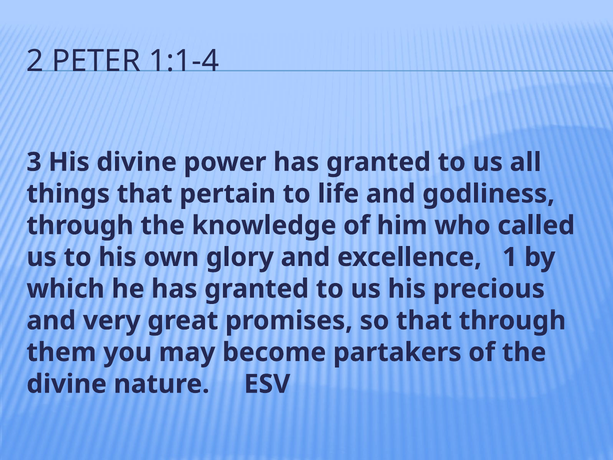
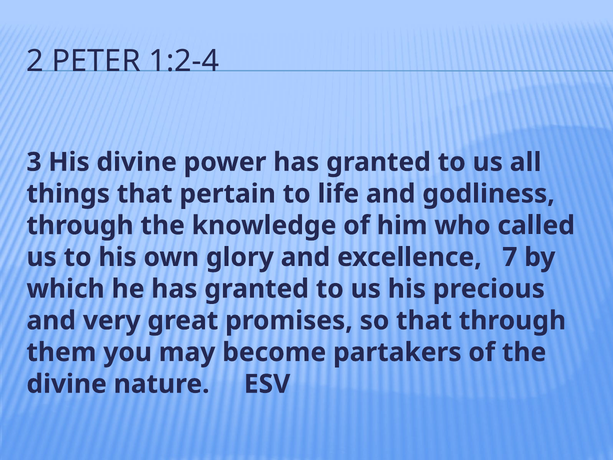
1:1-4: 1:1-4 -> 1:2-4 (184, 61)
1: 1 -> 7 (510, 257)
